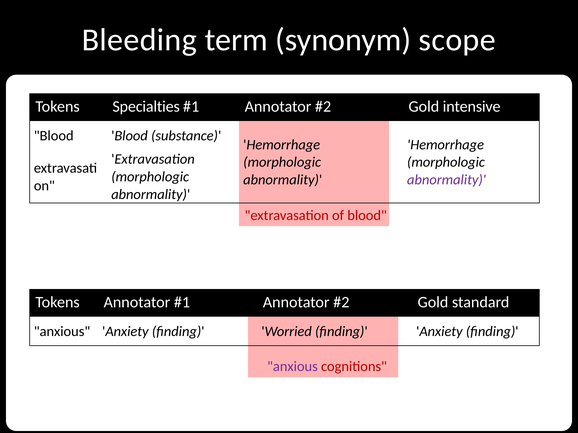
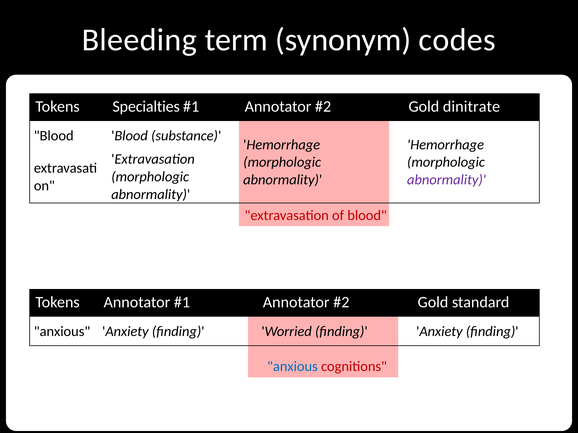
scope: scope -> codes (457, 40)
intensive: intensive -> dinitrate (472, 107)
anxious colour: purple -> blue (292, 367)
